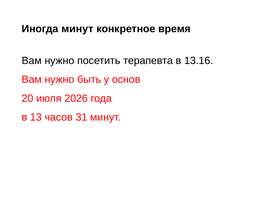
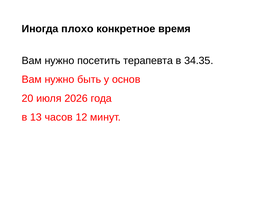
Иногда минут: минут -> плохо (77, 29)
13.16: 13.16 -> 34.35 (199, 61)
31: 31 -> 12 (81, 118)
